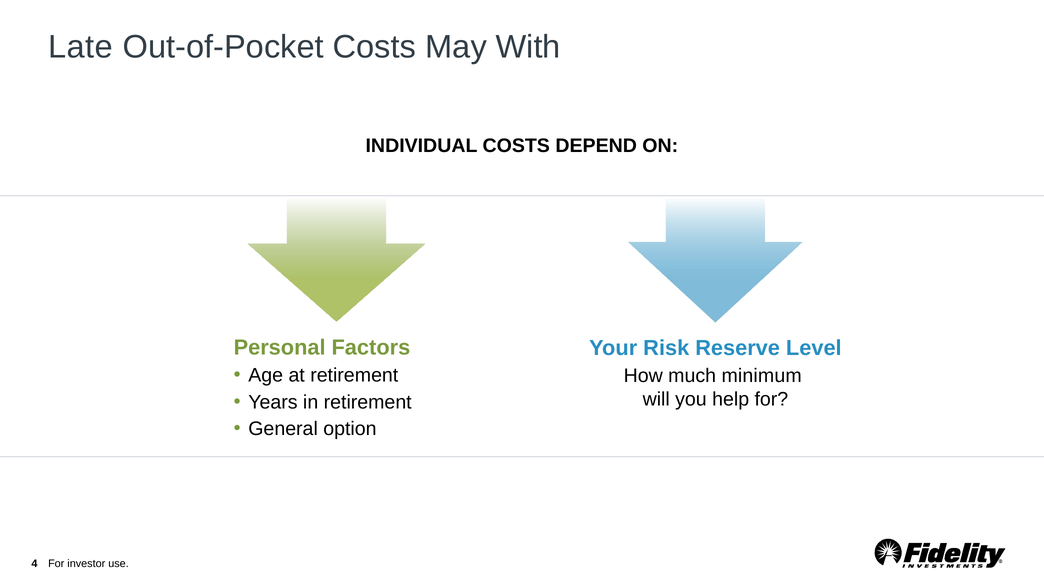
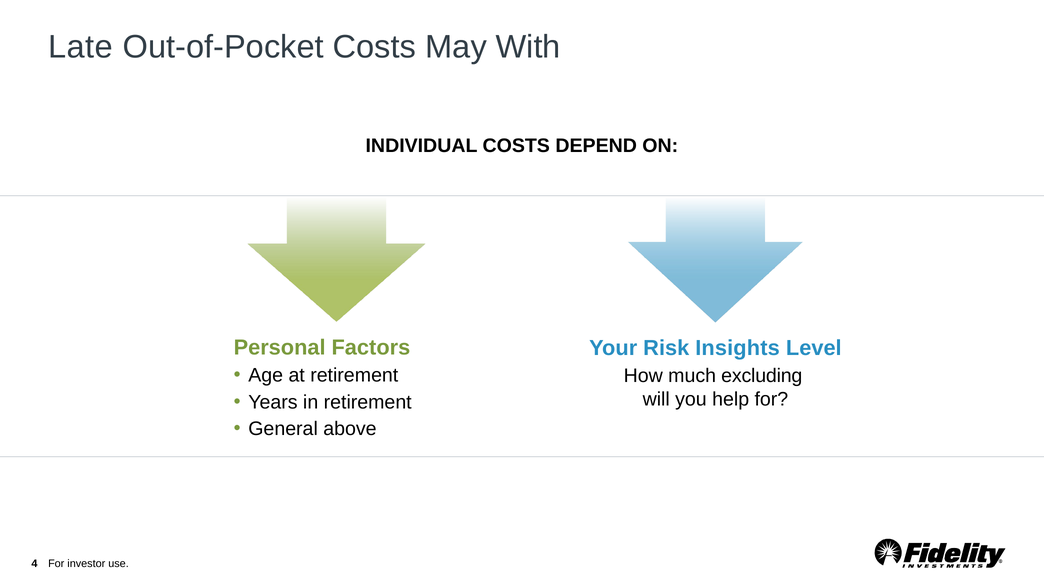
Reserve: Reserve -> Insights (738, 348)
minimum: minimum -> excluding (762, 376)
option: option -> above (350, 429)
